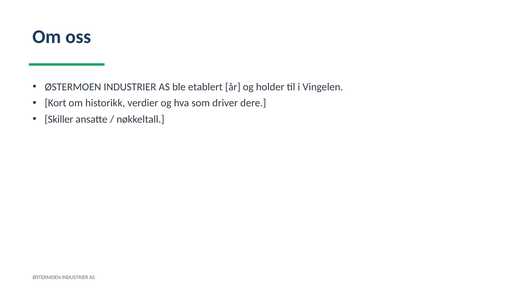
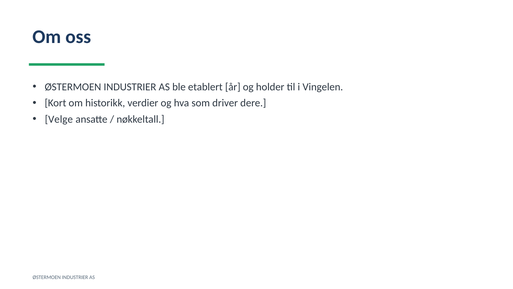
Skiller: Skiller -> Velge (59, 119)
